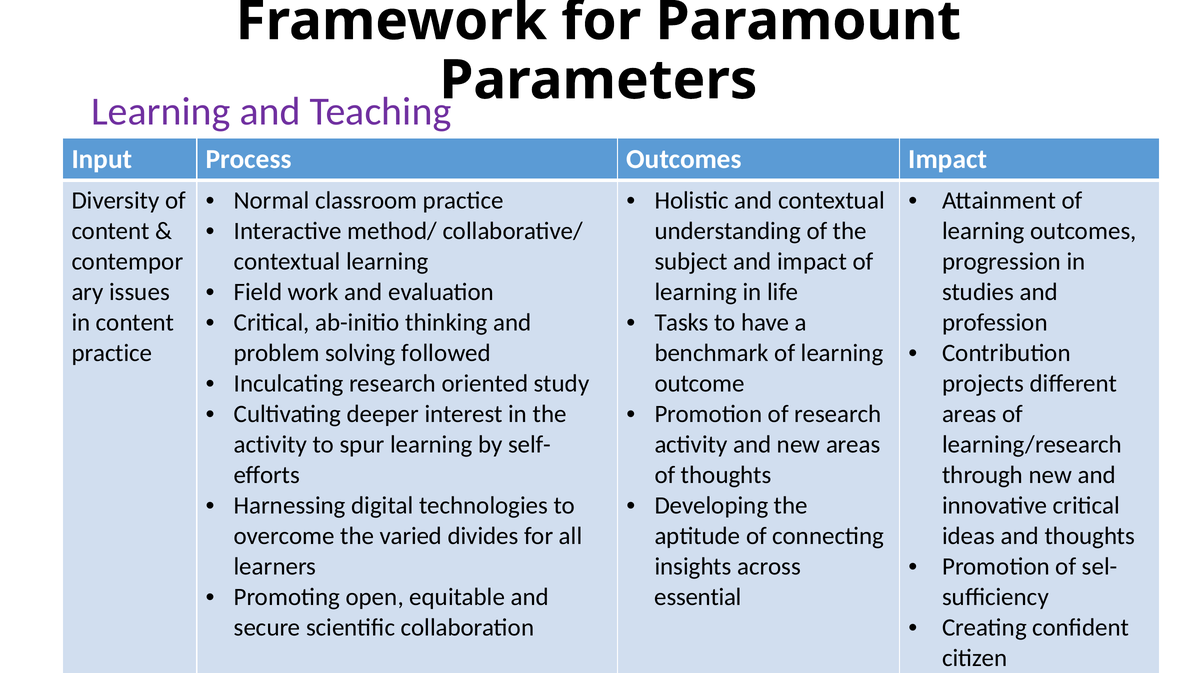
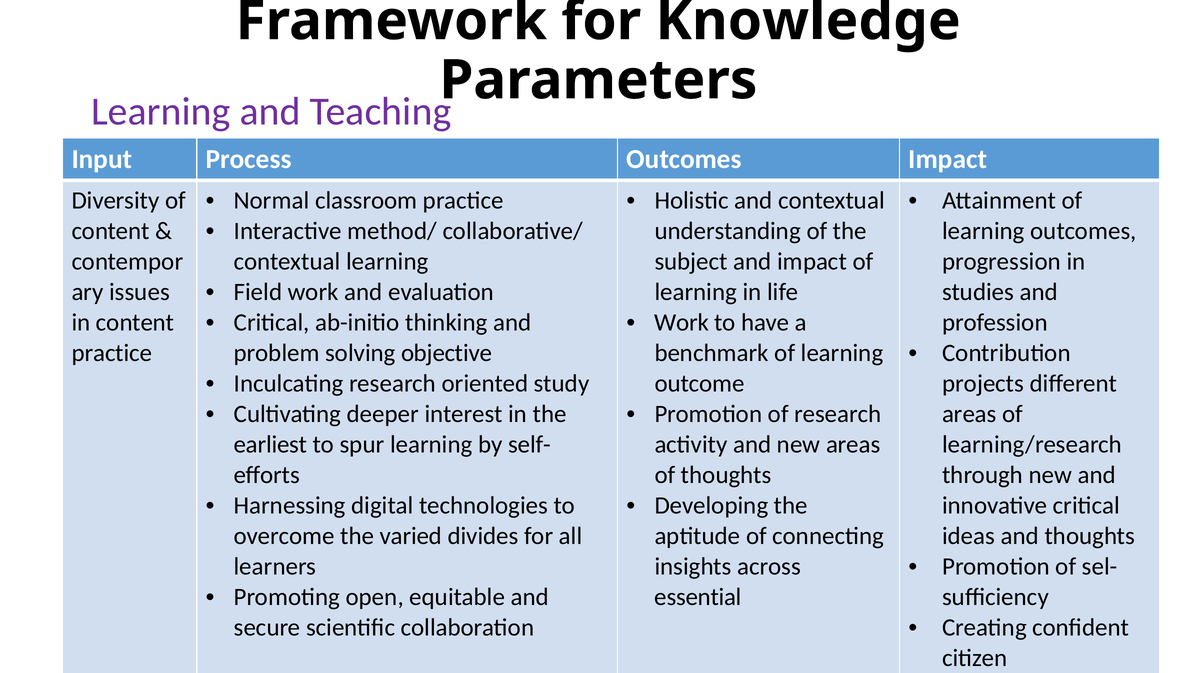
Paramount: Paramount -> Knowledge (808, 21)
Tasks: Tasks -> Work (682, 323)
followed: followed -> objective (446, 353)
activity: activity -> earliest (271, 445)
